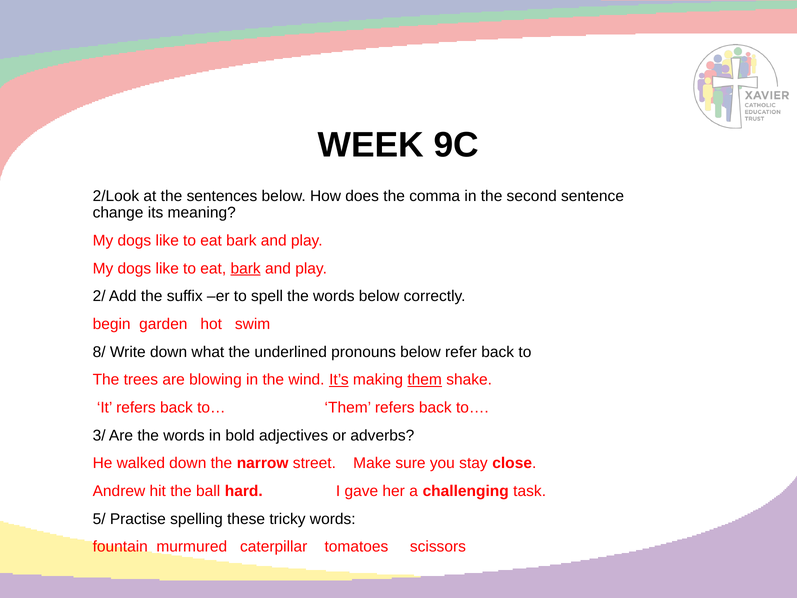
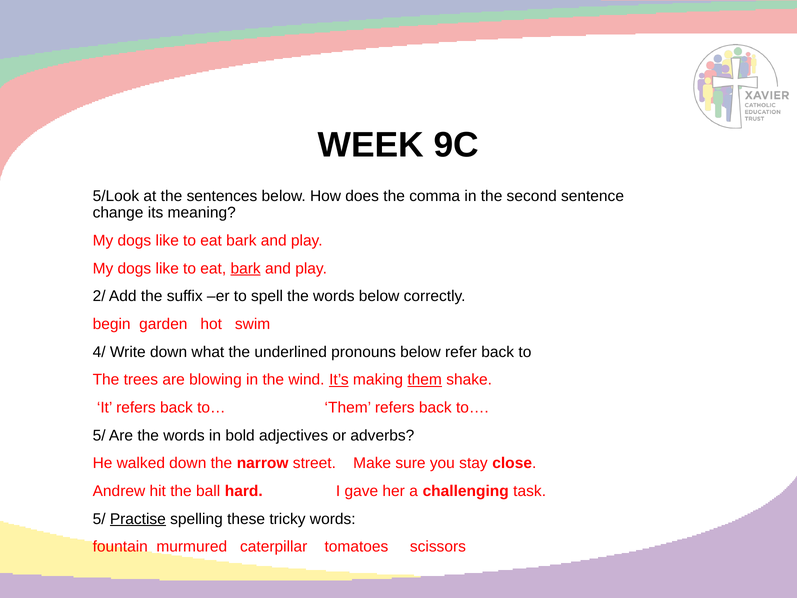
2/Look: 2/Look -> 5/Look (116, 196)
8/: 8/ -> 4/ (99, 352)
3/: 3/ -> 5/ (99, 435)
Practise underline: none -> present (138, 519)
